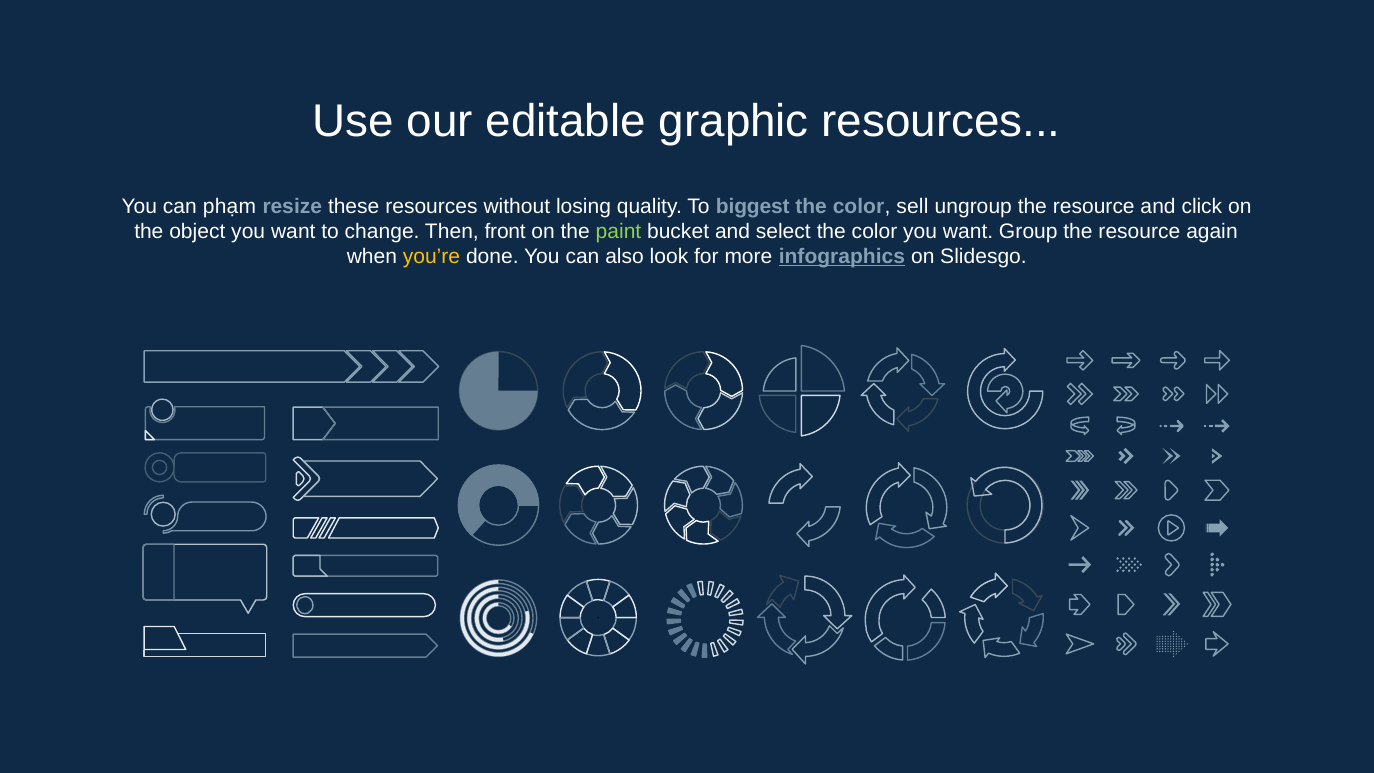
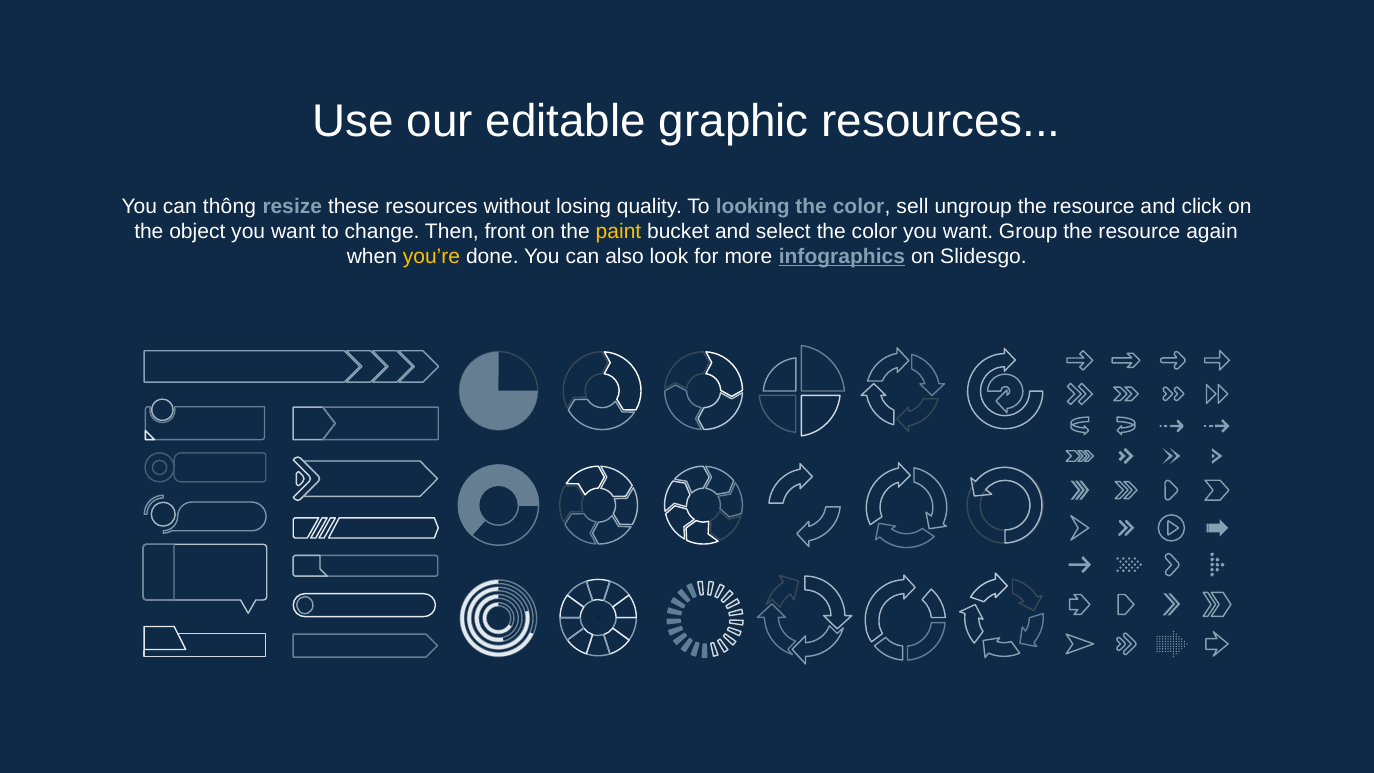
phạm: phạm -> thông (229, 206)
biggest: biggest -> looking (753, 206)
paint colour: light green -> yellow (618, 231)
